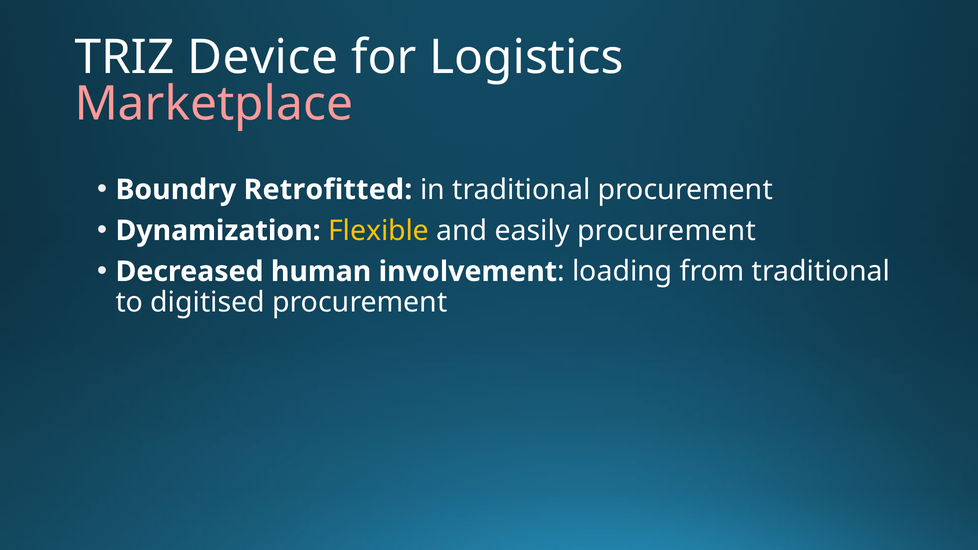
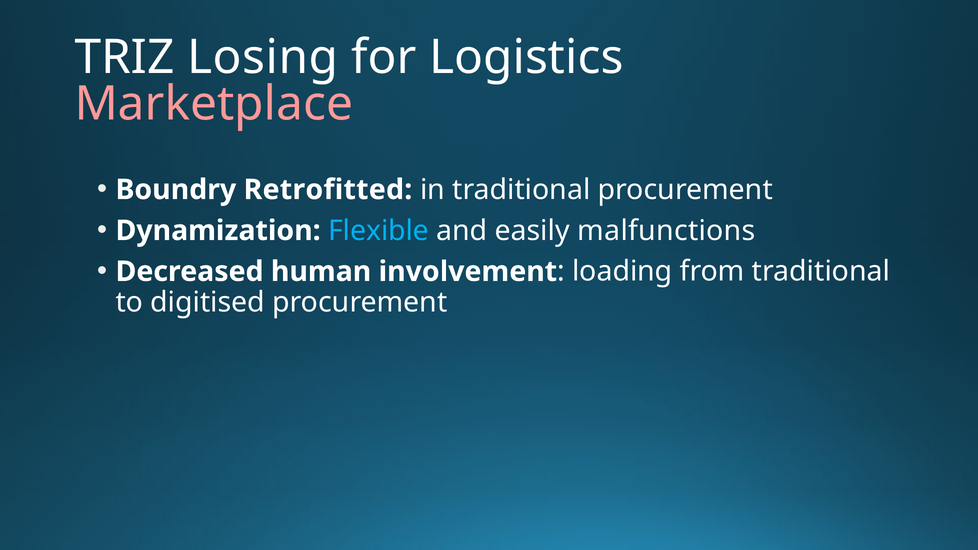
Device: Device -> Losing (263, 57)
Flexible colour: yellow -> light blue (379, 231)
easily procurement: procurement -> malfunctions (666, 231)
